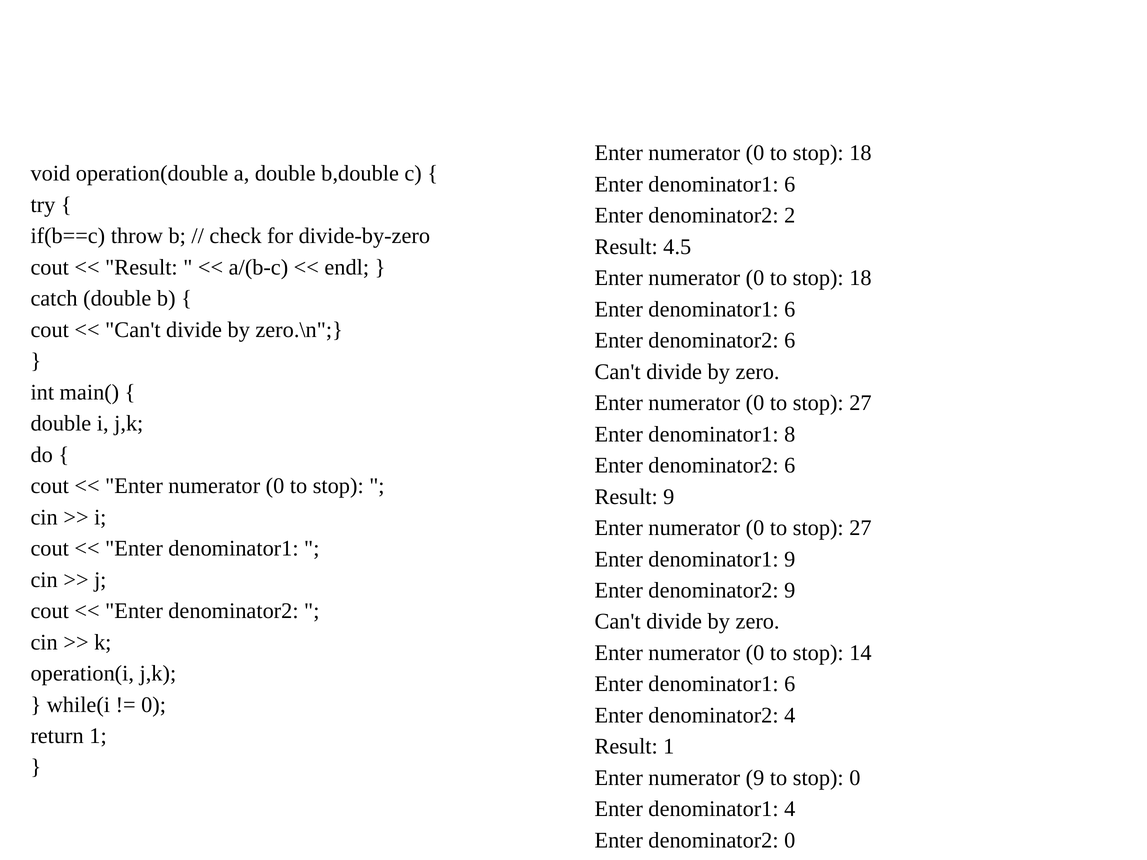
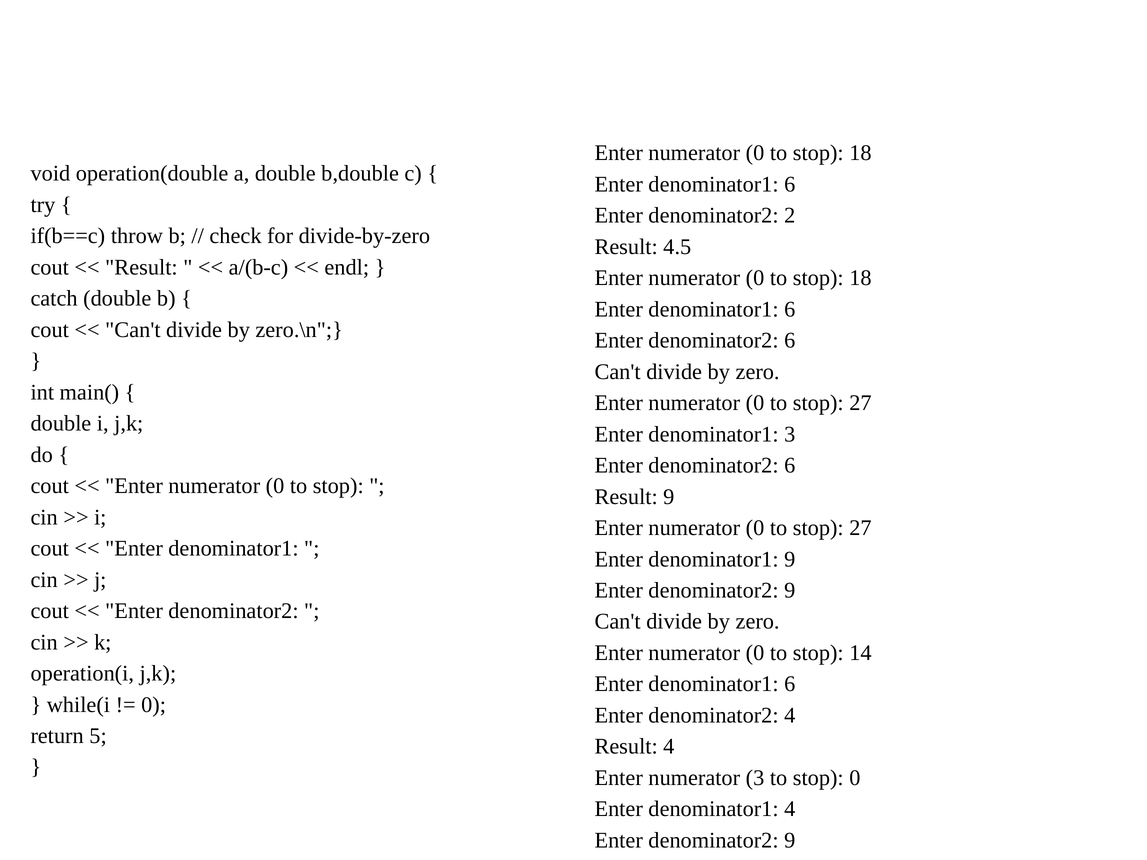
denominator1 8: 8 -> 3 (790, 434)
return 1: 1 -> 5 (98, 736)
Result 1: 1 -> 4 (669, 747)
numerator 9: 9 -> 3 (755, 778)
0: 0 -> 9 (790, 841)
